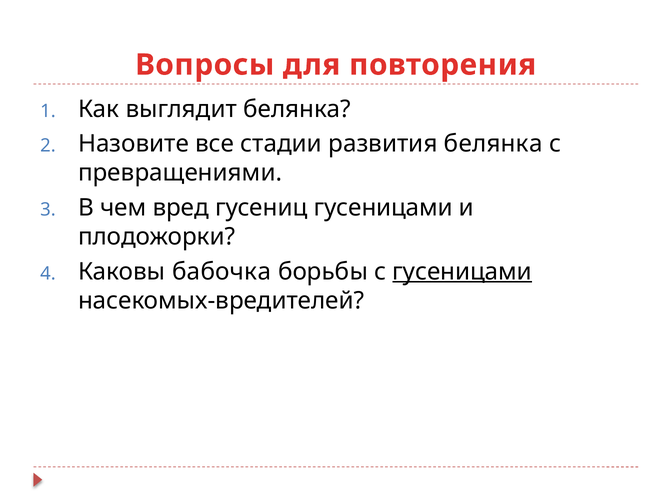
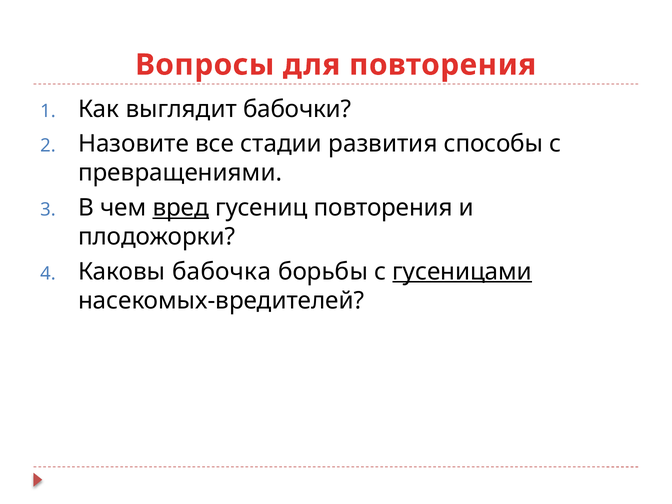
выглядит белянка: белянка -> бабочки (297, 109)
развития белянка: белянка -> способы (493, 144)
вред underline: none -> present (181, 208)
гусениц гусеницами: гусеницами -> повторения (383, 208)
